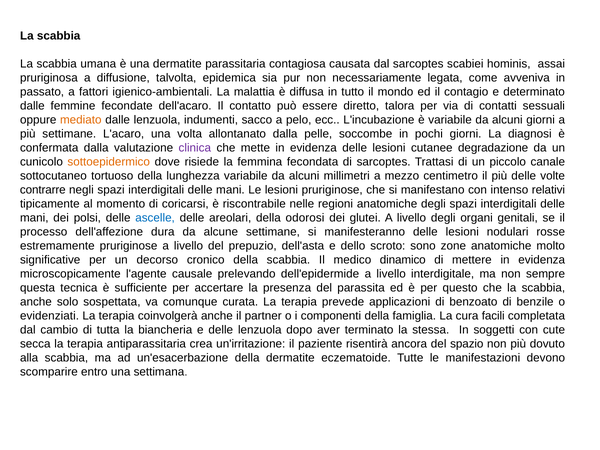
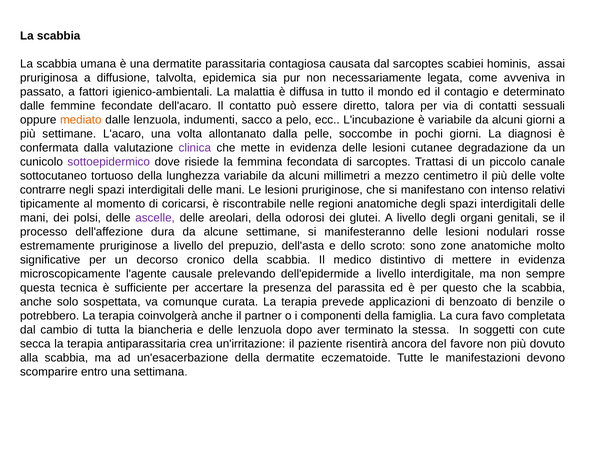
sottoepidermico colour: orange -> purple (109, 162)
ascelle colour: blue -> purple (155, 218)
dinamico: dinamico -> distintivo (403, 260)
evidenziati: evidenziati -> potrebbero (50, 316)
facili: facili -> favo (493, 316)
spazio: spazio -> favore (467, 344)
